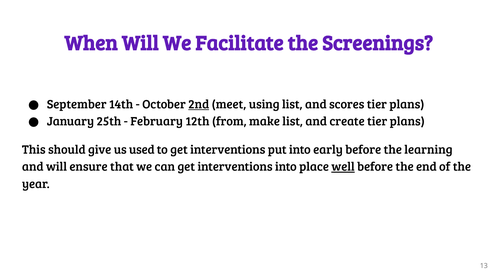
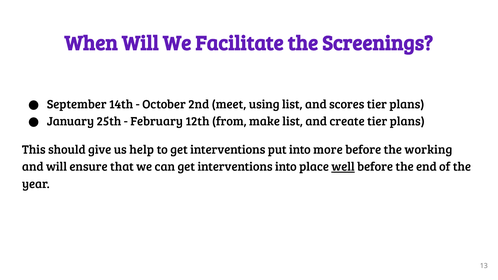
2nd underline: present -> none (199, 104)
used: used -> help (142, 150)
early: early -> more (328, 150)
learning: learning -> working (428, 150)
